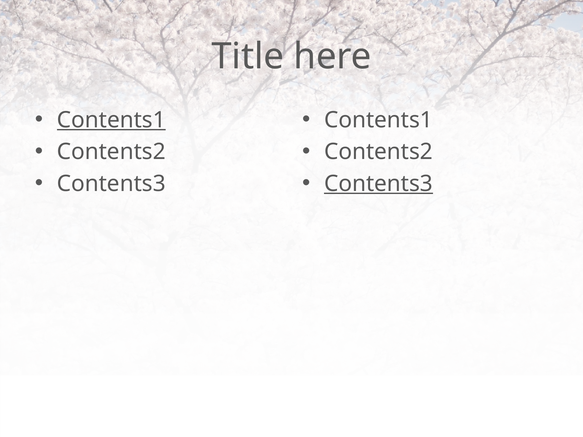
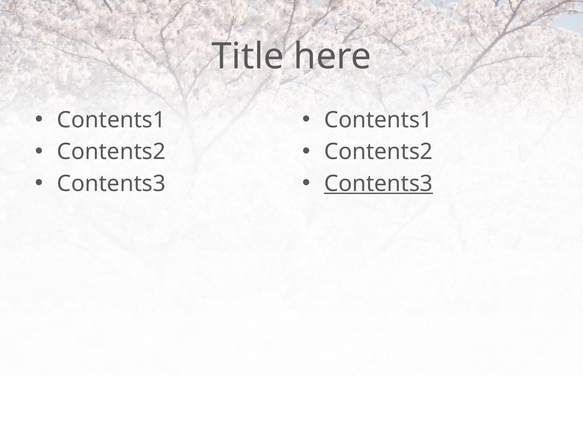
Contents1 underline: present -> none (111, 120)
